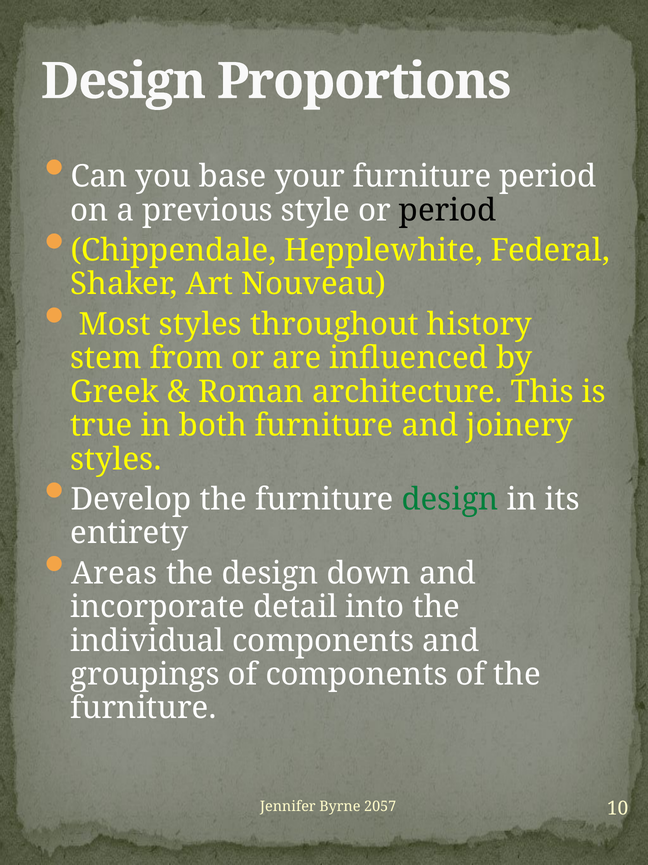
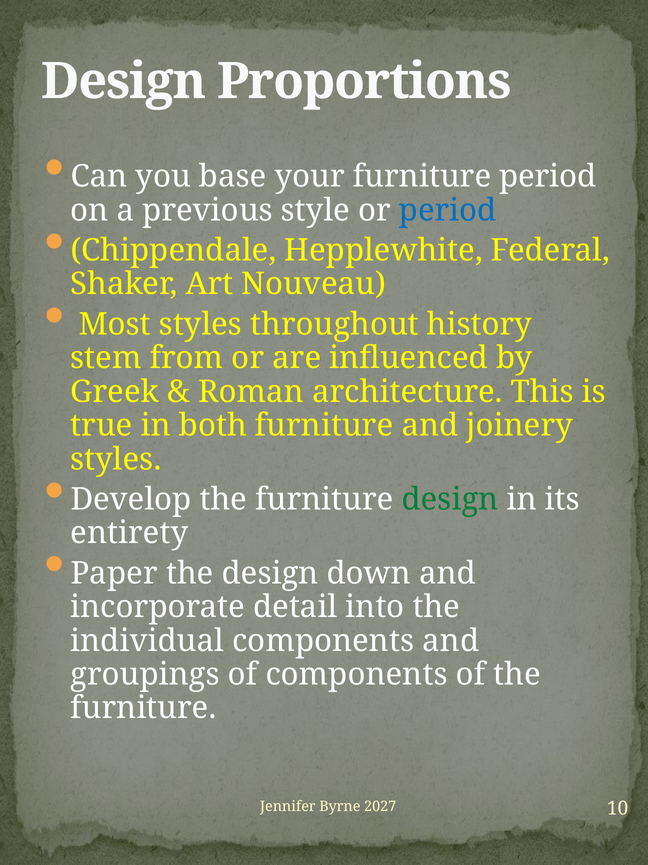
period colour: black -> blue (448, 210)
Areas: Areas -> Paper (114, 573)
2057: 2057 -> 2027 (380, 806)
